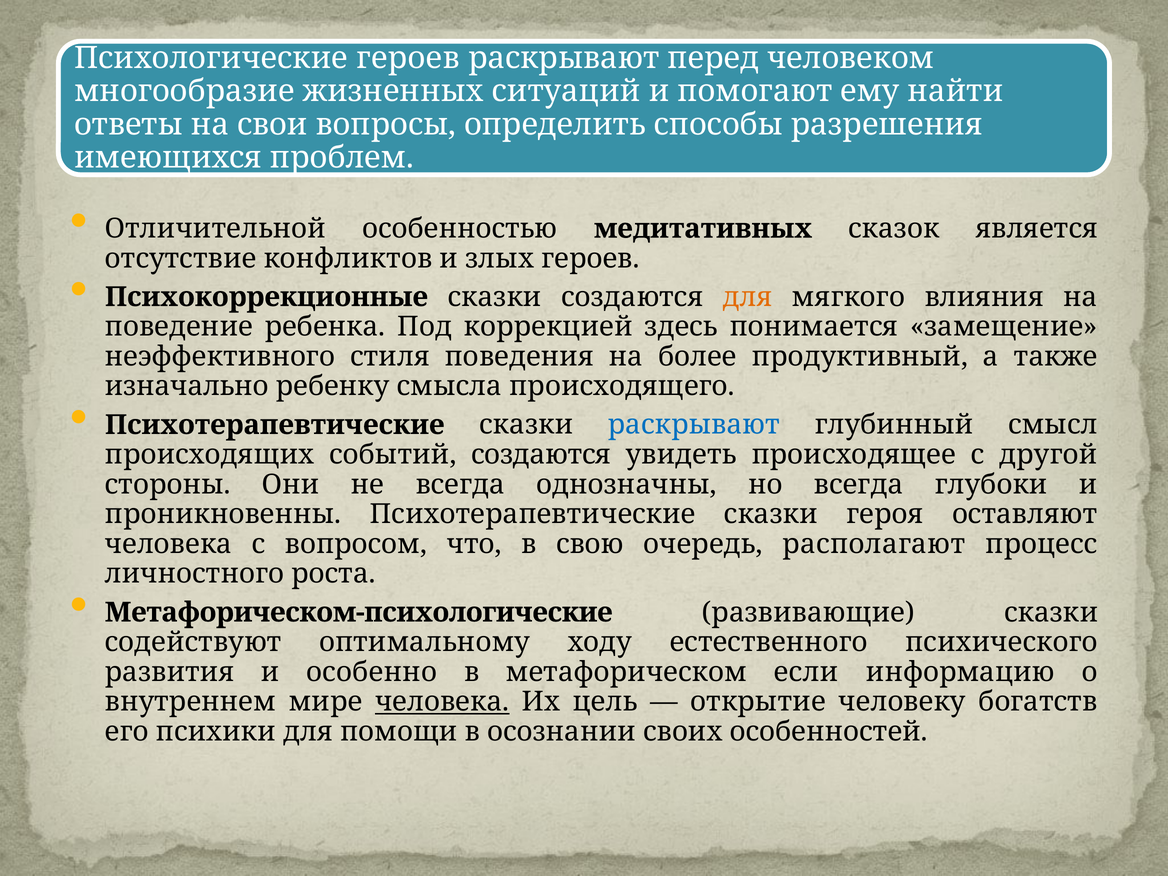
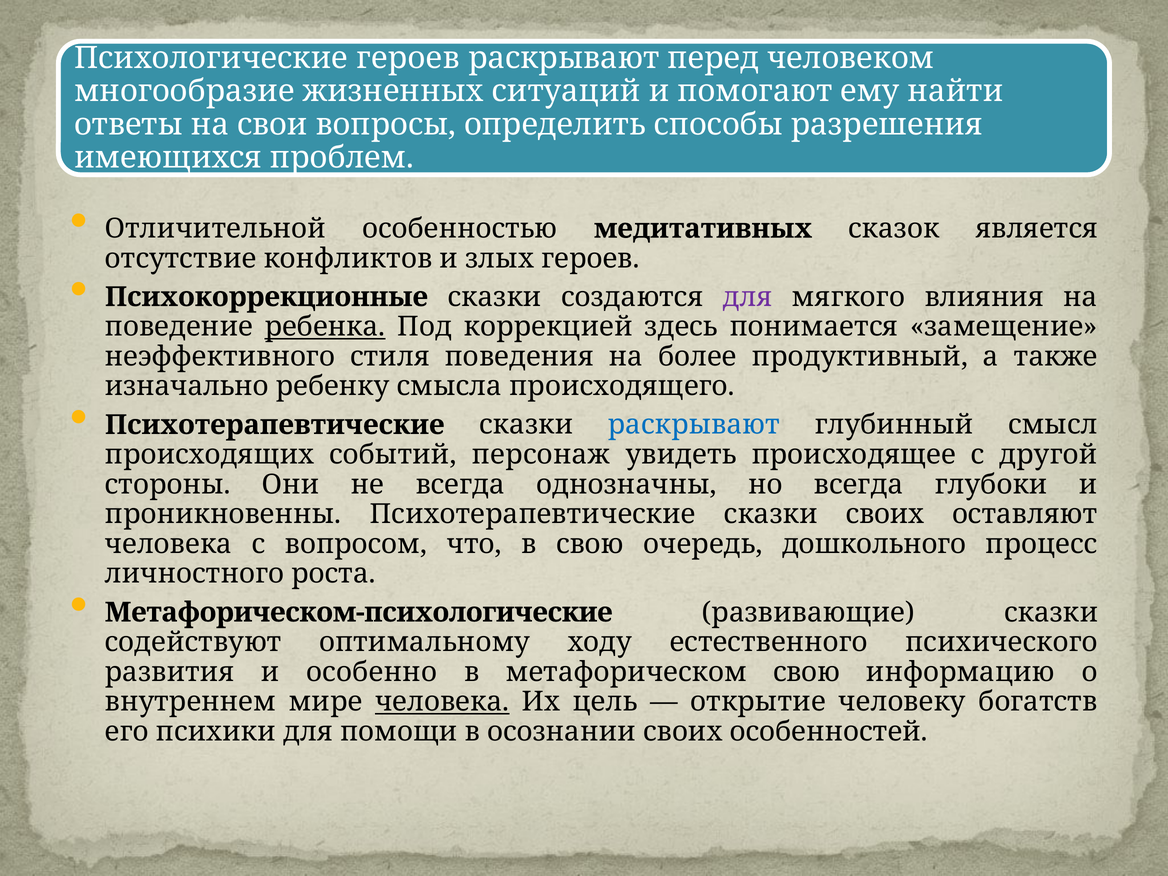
для colour: orange -> purple (748, 297)
ребенка underline: none -> present (325, 327)
событий создаются: создаются -> персонаж (541, 455)
сказки героя: героя -> своих (885, 514)
располагают: располагают -> дошкольного (874, 544)
метафорическом если: если -> свою (807, 672)
